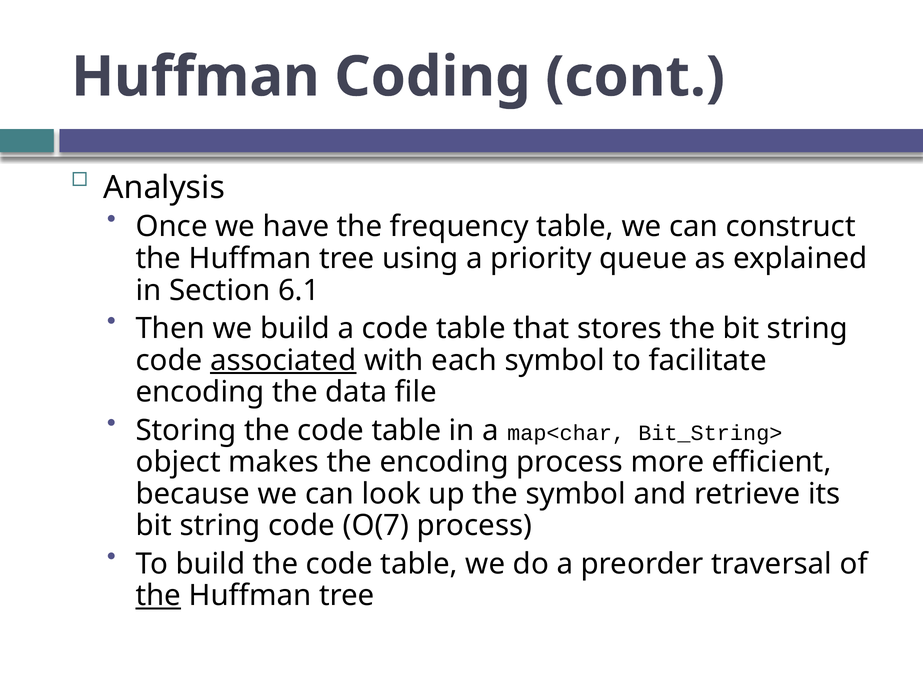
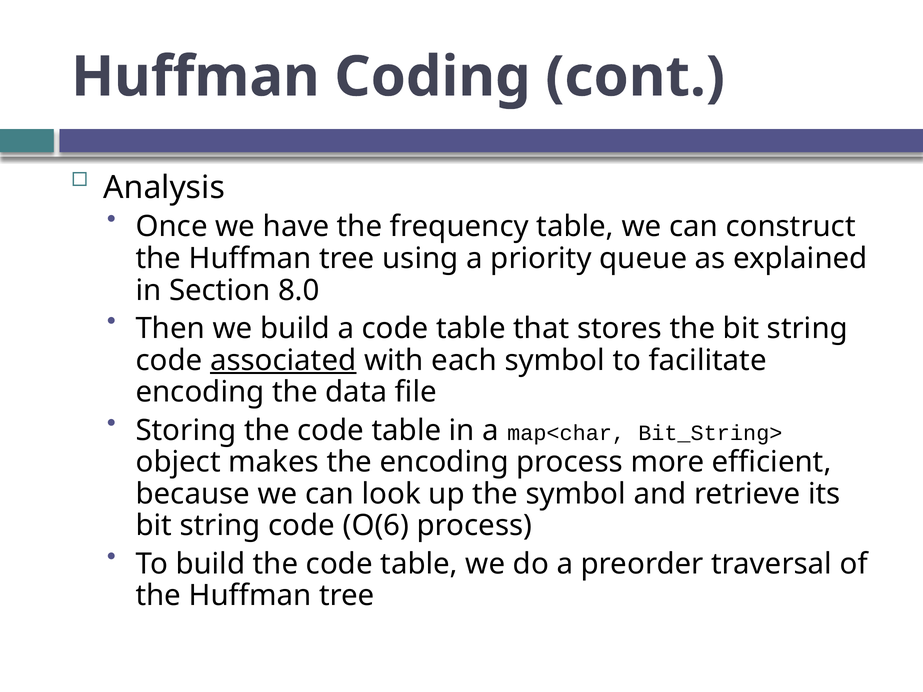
6.1: 6.1 -> 8.0 (299, 290)
O(7: O(7 -> O(6 (376, 526)
the underline: present -> none (158, 596)
